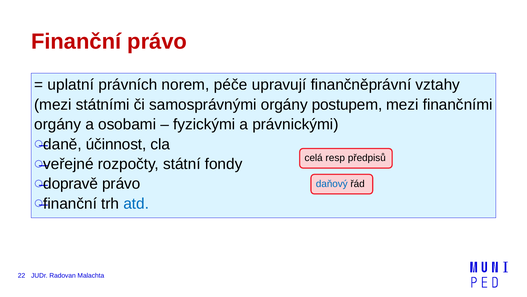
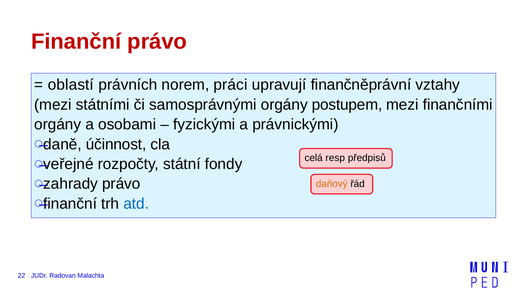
uplatní: uplatní -> oblastí (71, 85)
péče: péče -> práci (231, 85)
dopravě: dopravě -> zahrady (71, 184)
daňový colour: blue -> orange (332, 184)
